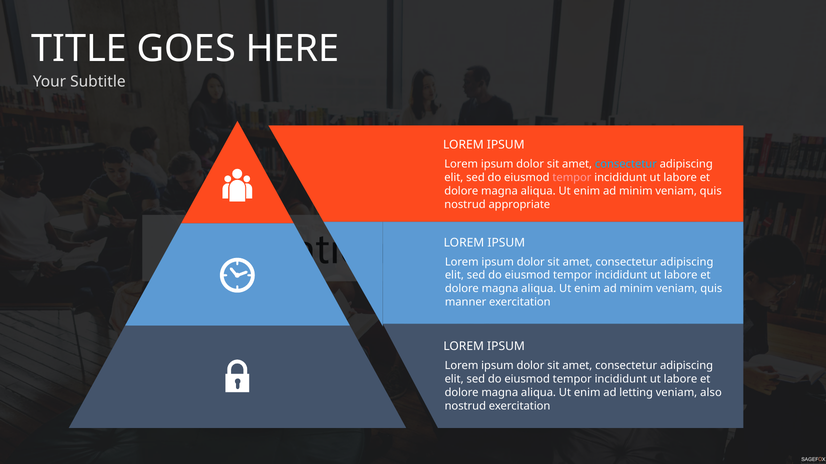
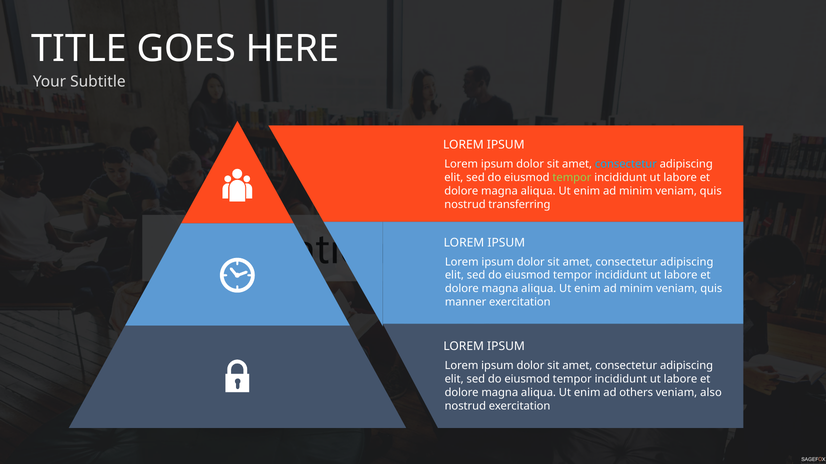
tempor colour: pink -> light green (572, 178)
appropriate: appropriate -> transferring (519, 205)
letting: letting -> others (636, 393)
